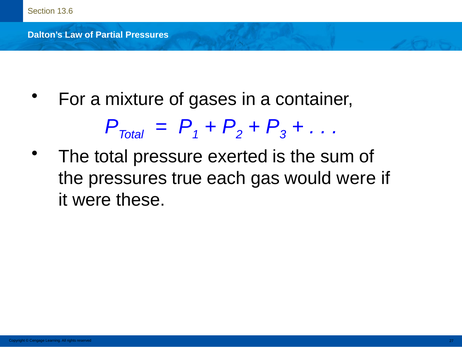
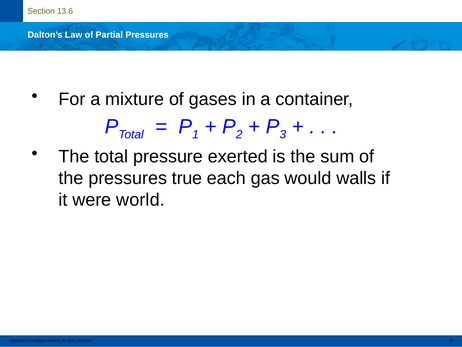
would were: were -> walls (356, 178)
these: these -> world (141, 200)
